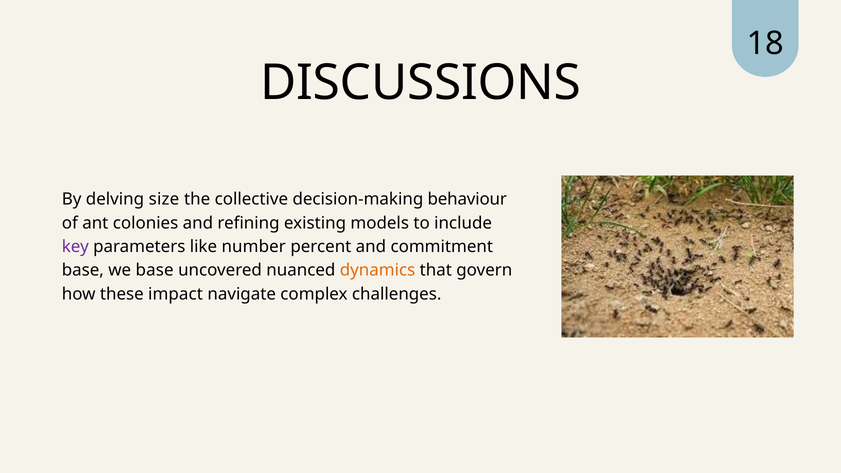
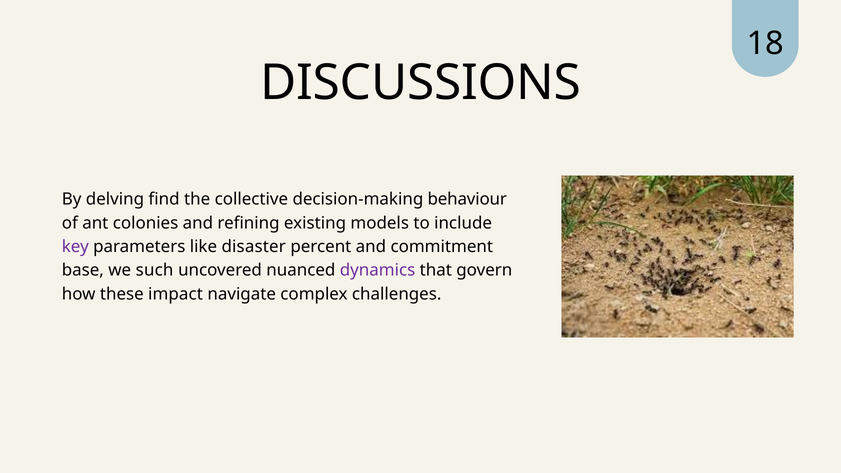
size: size -> find (164, 199)
number: number -> disaster (254, 247)
we base: base -> such (155, 270)
dynamics colour: orange -> purple (378, 270)
